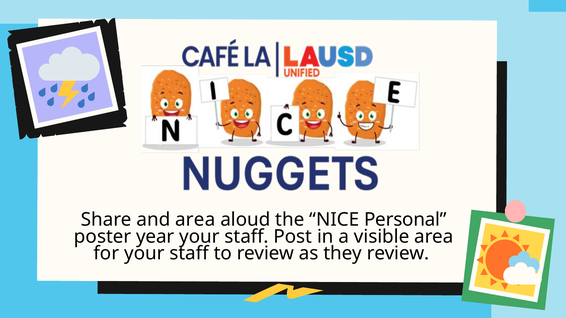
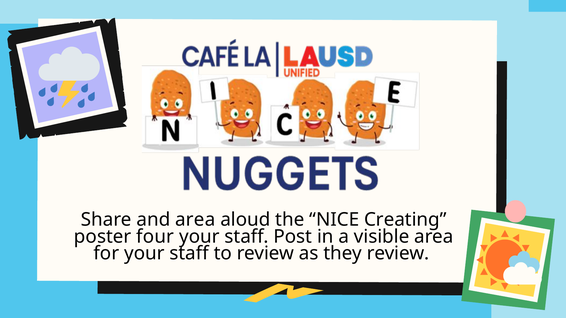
Personal: Personal -> Creating (405, 220)
year: year -> four (155, 237)
